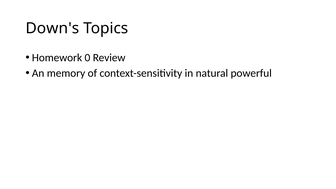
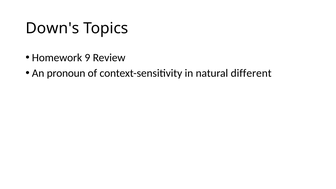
0: 0 -> 9 (87, 58)
memory: memory -> pronoun (66, 73)
powerful: powerful -> different (251, 73)
